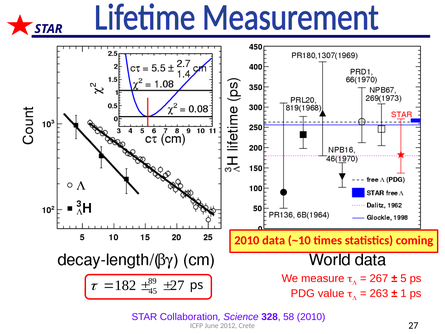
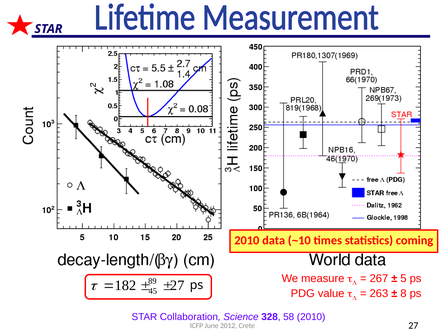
1: 1 -> 8 (404, 293)
